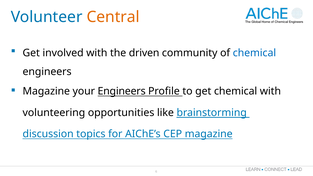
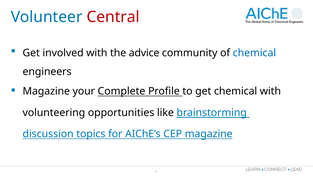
Central colour: orange -> red (113, 17)
driven: driven -> advice (144, 53)
your Engineers: Engineers -> Complete (122, 91)
